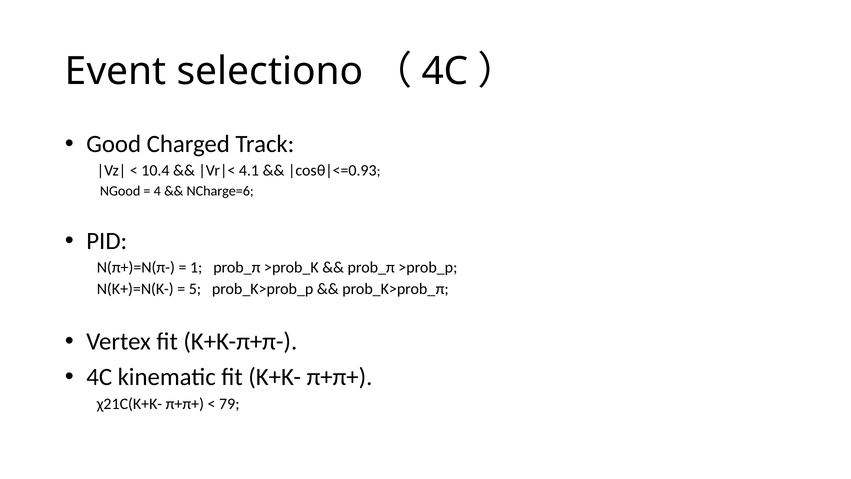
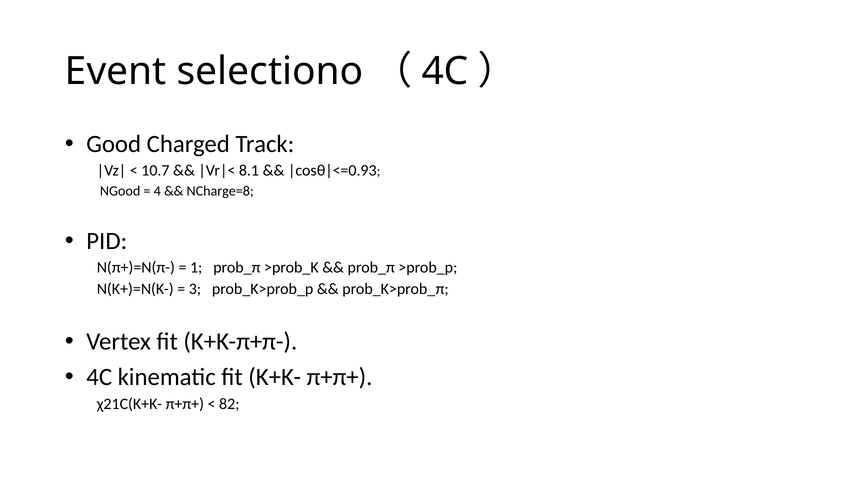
10.4: 10.4 -> 10.7 (155, 170)
4.1: 4.1 -> 8.1 (249, 170)
NCharge=6: NCharge=6 -> NCharge=8 (220, 191)
5: 5 -> 3 (195, 289)
79: 79 -> 82 (229, 403)
